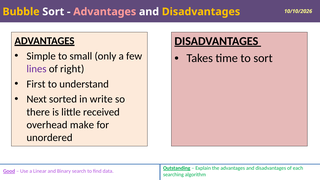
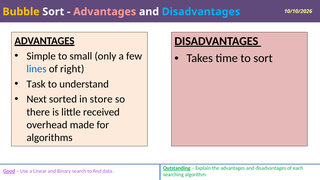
Disadvantages colour: yellow -> light blue (201, 12)
lines colour: purple -> blue (37, 69)
First: First -> Task (36, 84)
write: write -> store (101, 99)
make: make -> made (82, 125)
unordered: unordered -> algorithms (50, 138)
